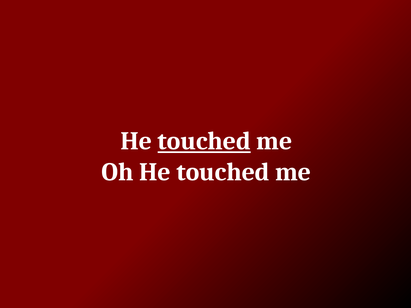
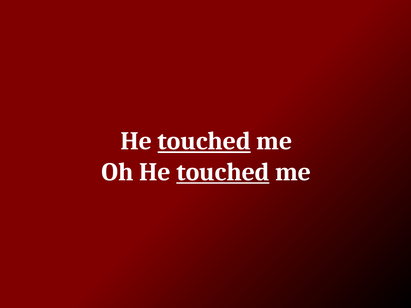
touched underline: none -> present (223, 172)
